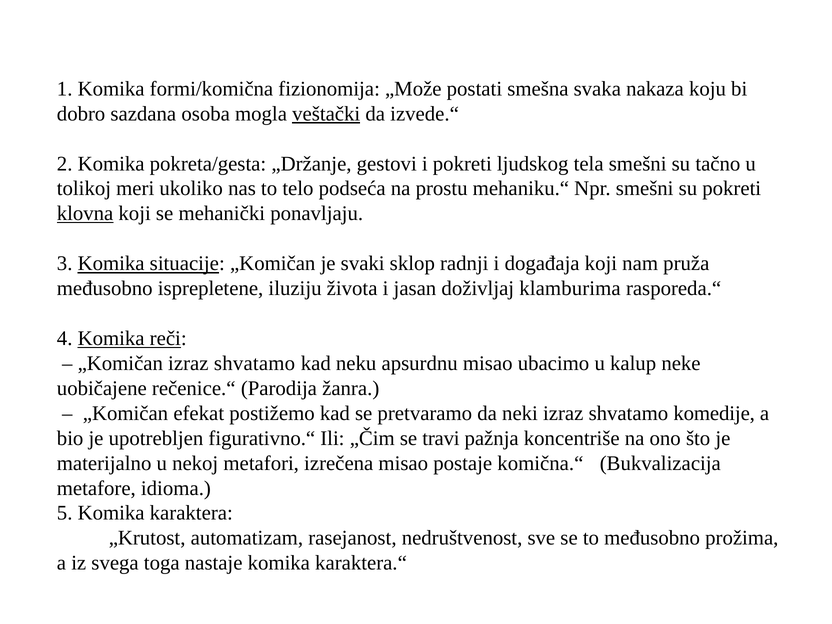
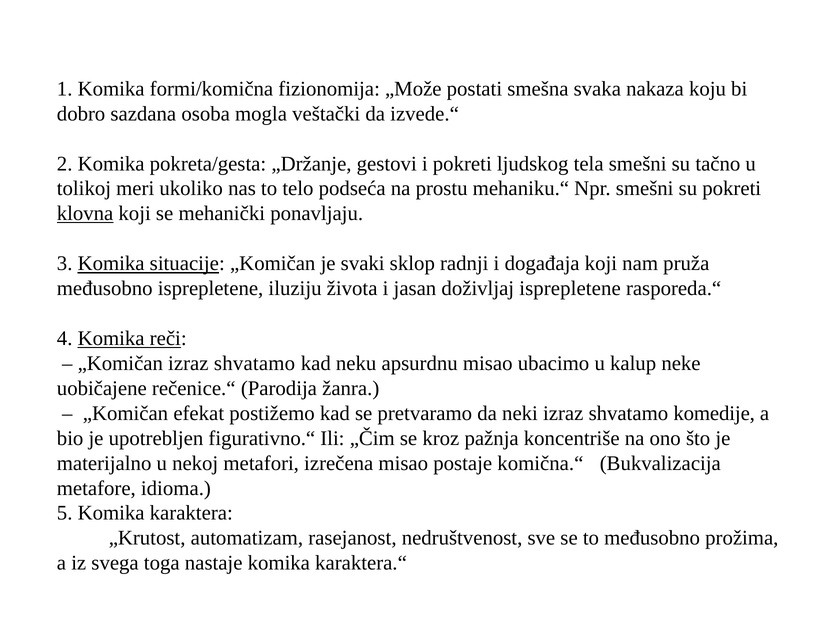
veštački underline: present -> none (326, 114)
doživljaj klamburima: klamburima -> isprepletene (570, 288)
travi: travi -> kroz (441, 438)
